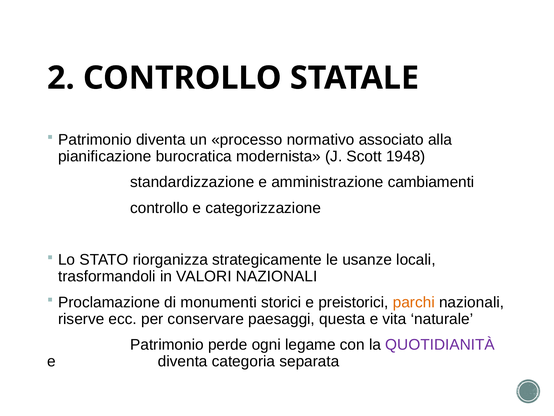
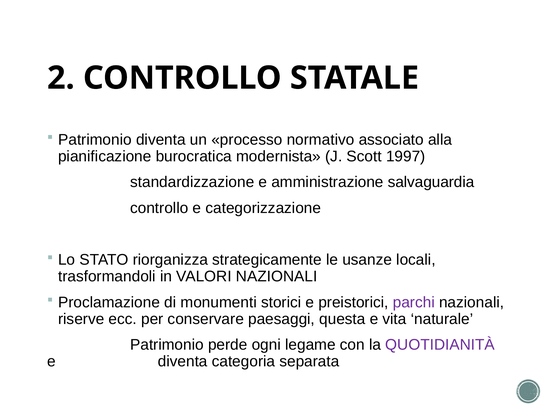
1948: 1948 -> 1997 (406, 156)
cambiamenti: cambiamenti -> salvaguardia (431, 182)
parchi colour: orange -> purple (414, 302)
